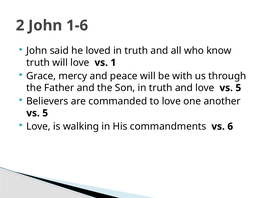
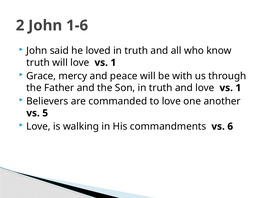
and love vs 5: 5 -> 1 (238, 88)
